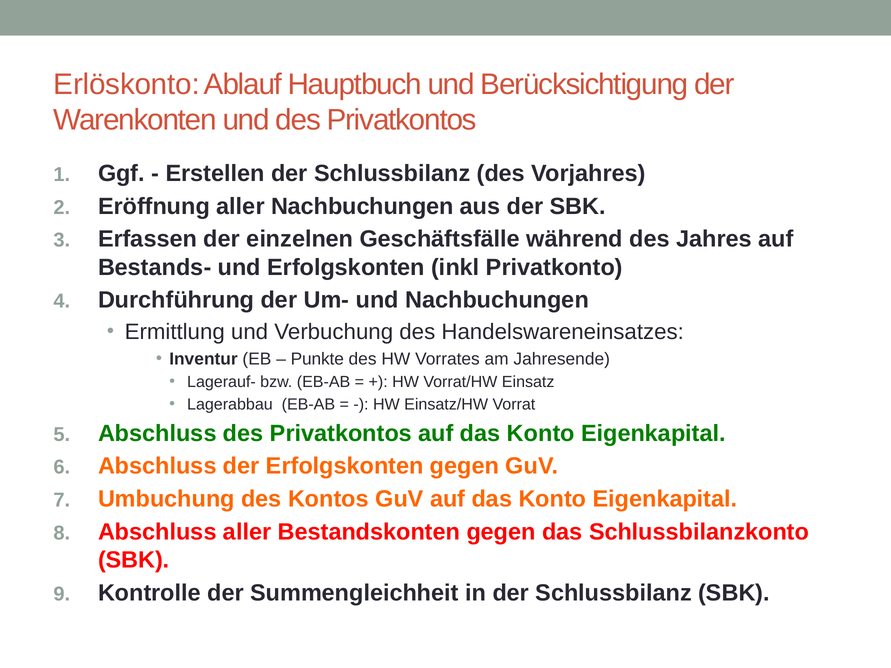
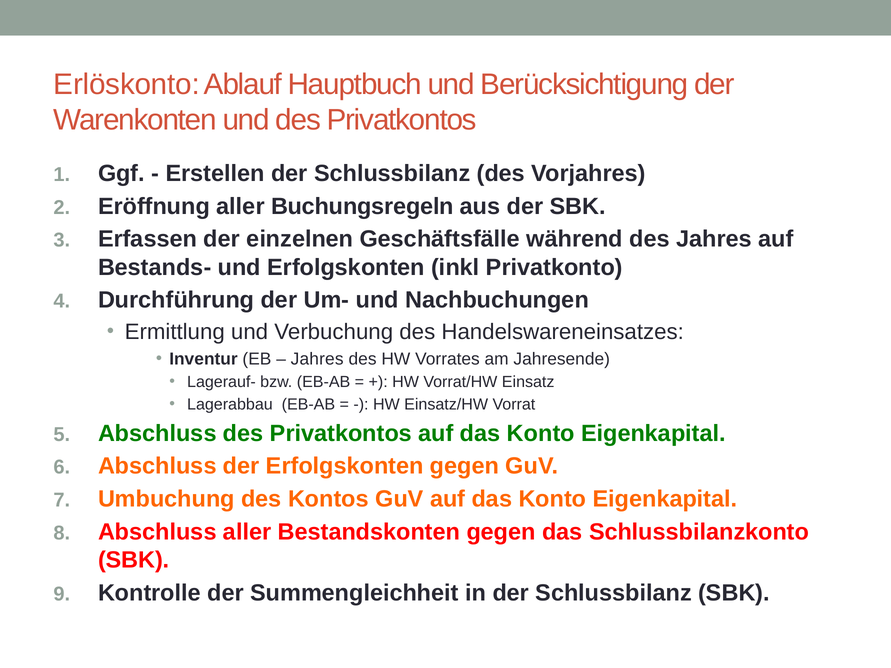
aller Nachbuchungen: Nachbuchungen -> Buchungsregeln (362, 206)
Punkte: Punkte -> Jahres (317, 359)
